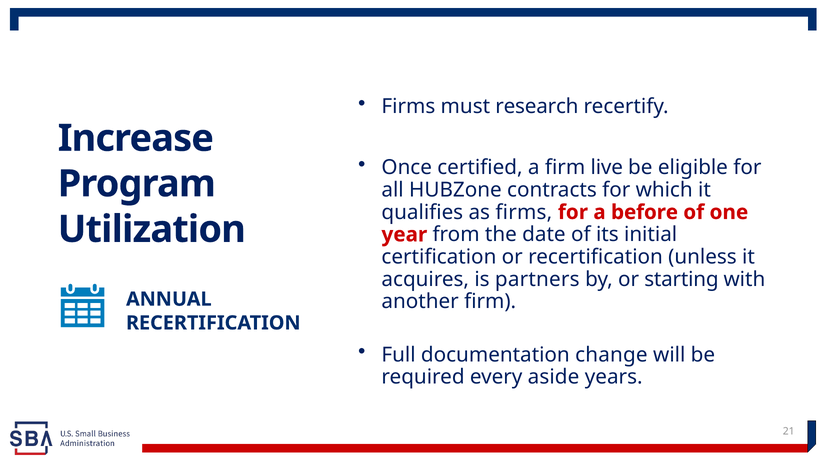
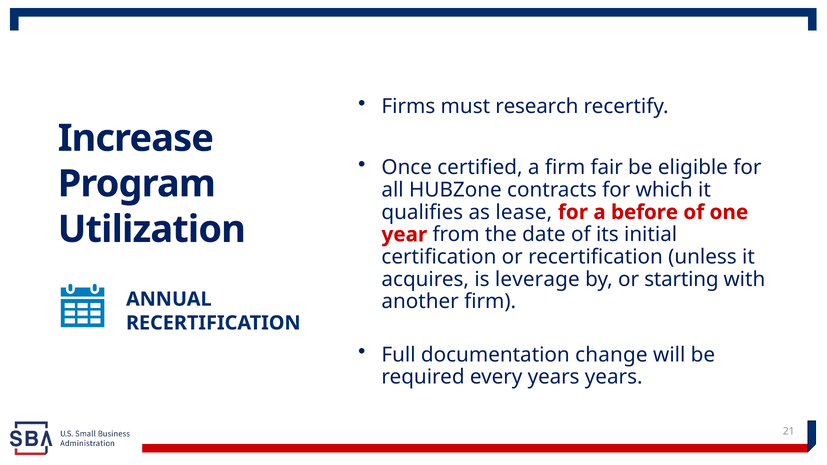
live: live -> fair (607, 168)
as firms: firms -> lease (524, 212)
partners: partners -> leverage (537, 279)
every aside: aside -> years (554, 377)
